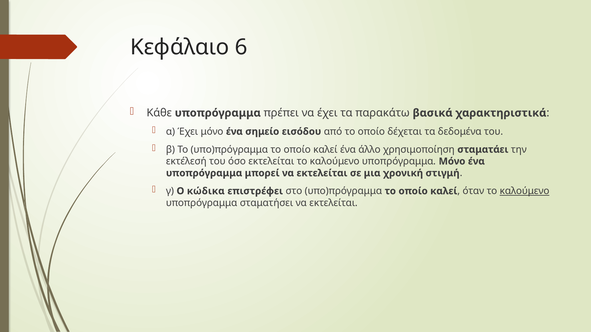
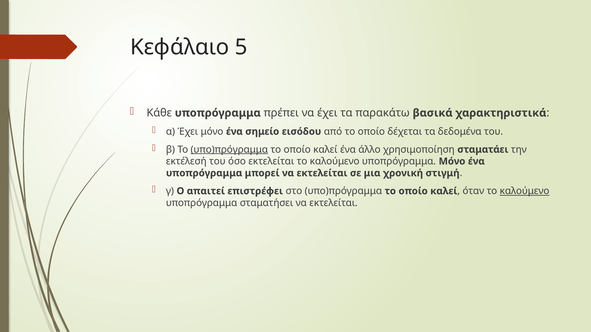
6: 6 -> 5 (241, 47)
υπο)πρόγραμμα underline: none -> present (229, 150)
κώδικα: κώδικα -> απαιτεί (206, 191)
